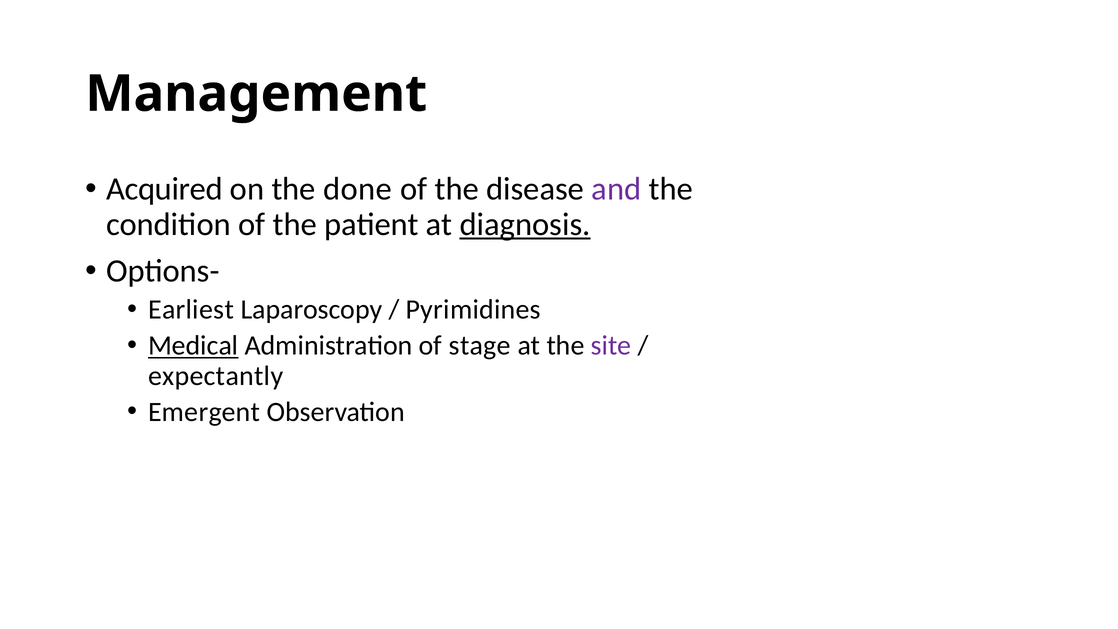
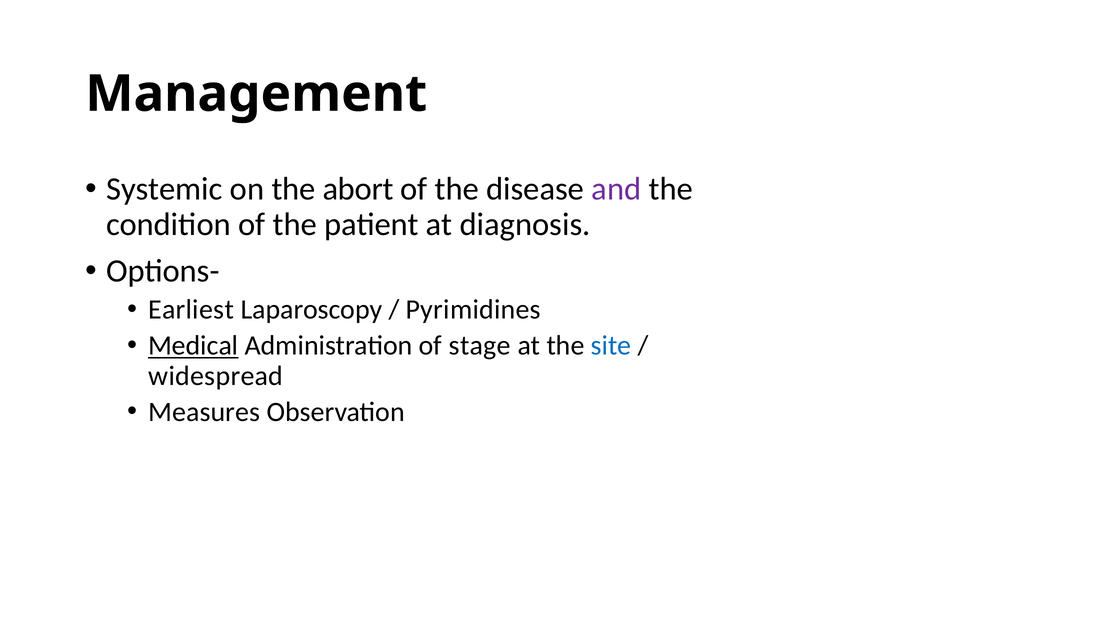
Acquired: Acquired -> Systemic (164, 189)
done: done -> abort (358, 189)
diagnosis underline: present -> none (525, 224)
site colour: purple -> blue (611, 346)
expectantly: expectantly -> widespread (216, 376)
Emergent: Emergent -> Measures (204, 412)
